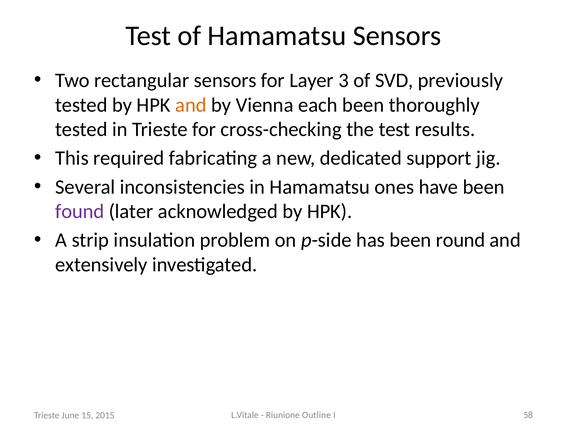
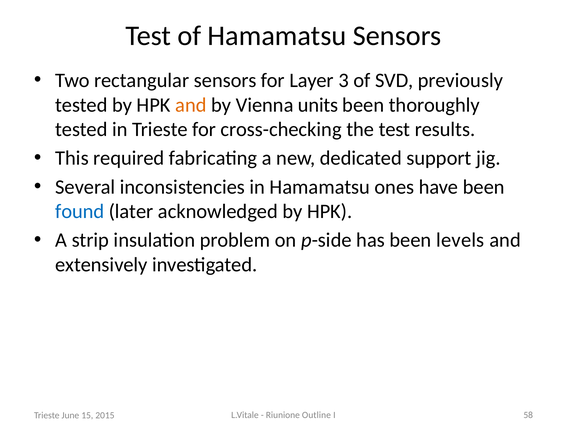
each: each -> units (318, 105)
found colour: purple -> blue (80, 211)
round: round -> levels (460, 240)
